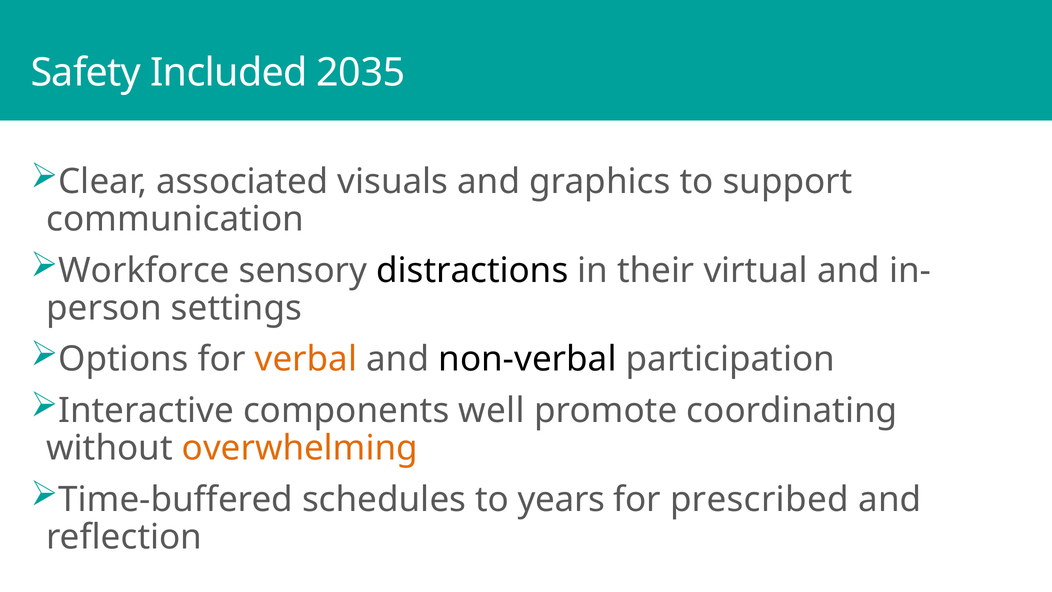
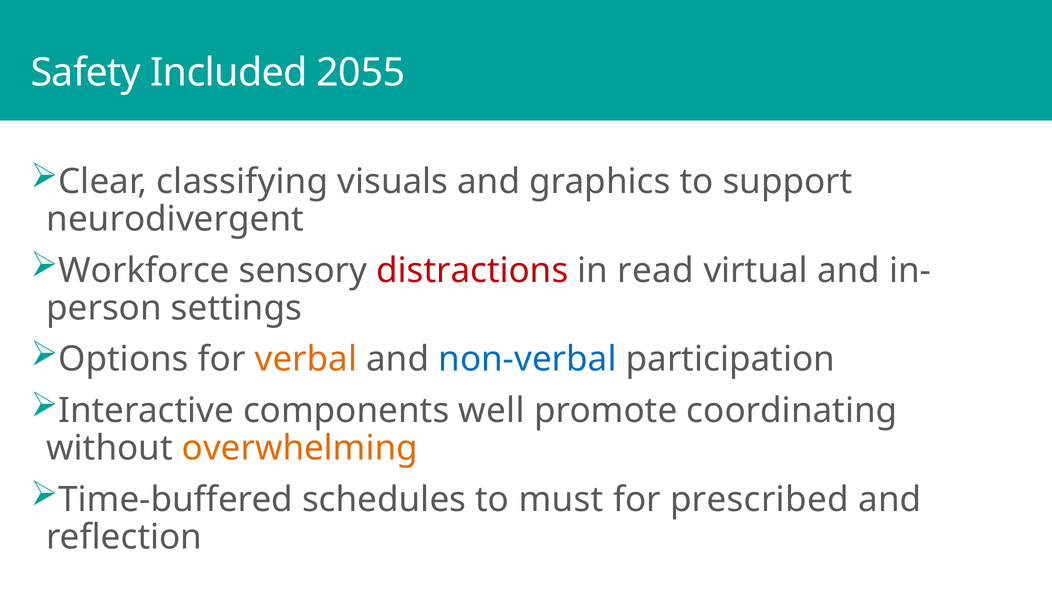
2035: 2035 -> 2055 (361, 73)
associated: associated -> classifying (242, 181)
communication: communication -> neurodivergent (175, 219)
distractions colour: black -> red (472, 270)
their: their -> read (656, 270)
non-verbal colour: black -> blue (528, 359)
years: years -> must (561, 499)
